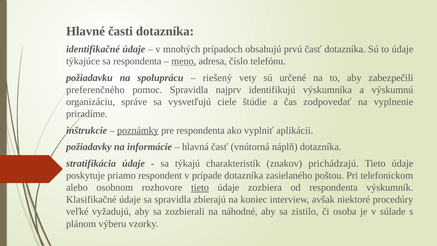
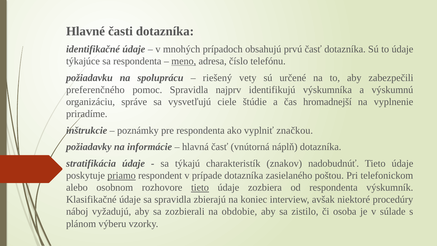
zodpovedať: zodpovedať -> hromadnejší (327, 102)
poznámky underline: present -> none (138, 130)
aplikácii: aplikácii -> značkou (295, 130)
prichádzajú: prichádzajú -> nadobudnúť (334, 163)
priamo underline: none -> present (122, 175)
veľké: veľké -> náboj (77, 212)
náhodné: náhodné -> obdobie (239, 212)
